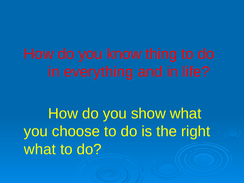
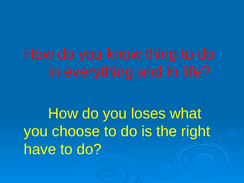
show: show -> loses (148, 114)
what: what -> have (40, 149)
